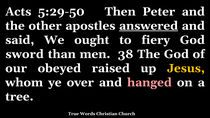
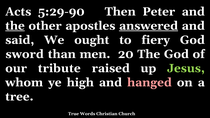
5:29-50: 5:29-50 -> 5:29-90 (61, 12)
the underline: none -> present (15, 26)
38: 38 -> 20 (126, 54)
obeyed: obeyed -> tribute (59, 68)
Jesus colour: yellow -> light green (186, 68)
over: over -> high (80, 83)
